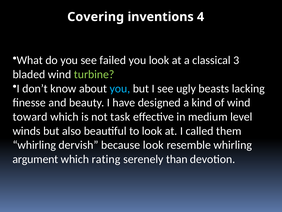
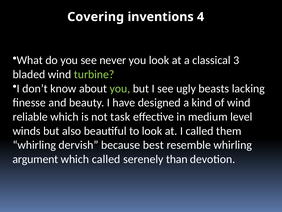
failed: failed -> never (113, 60)
you colour: light blue -> light green (120, 88)
toward: toward -> reliable (30, 117)
because look: look -> best (153, 145)
which rating: rating -> called (106, 159)
